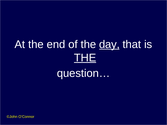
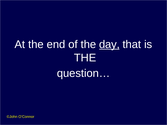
THE underline: present -> none (85, 58)
